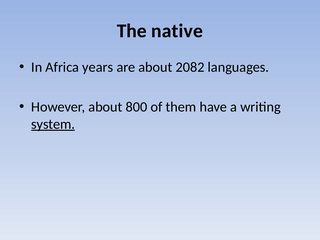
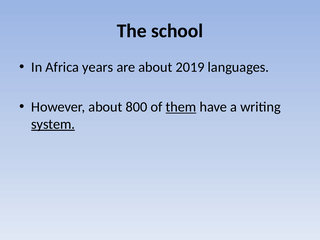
native: native -> school (177, 31)
2082: 2082 -> 2019 (190, 67)
them underline: none -> present (181, 107)
